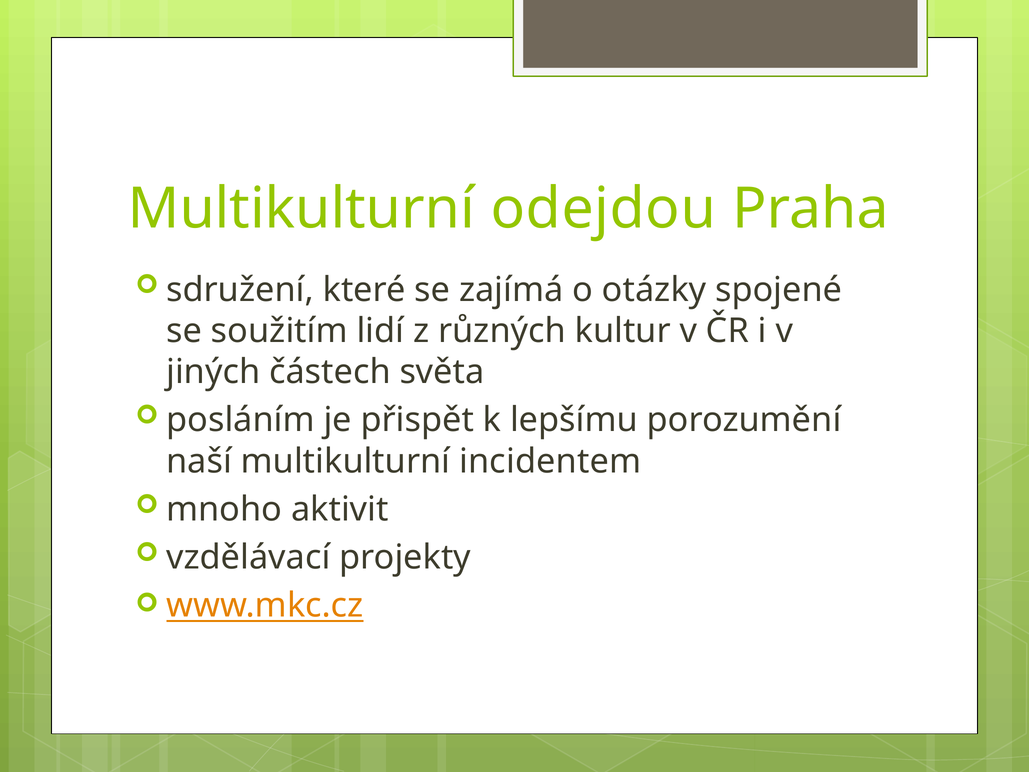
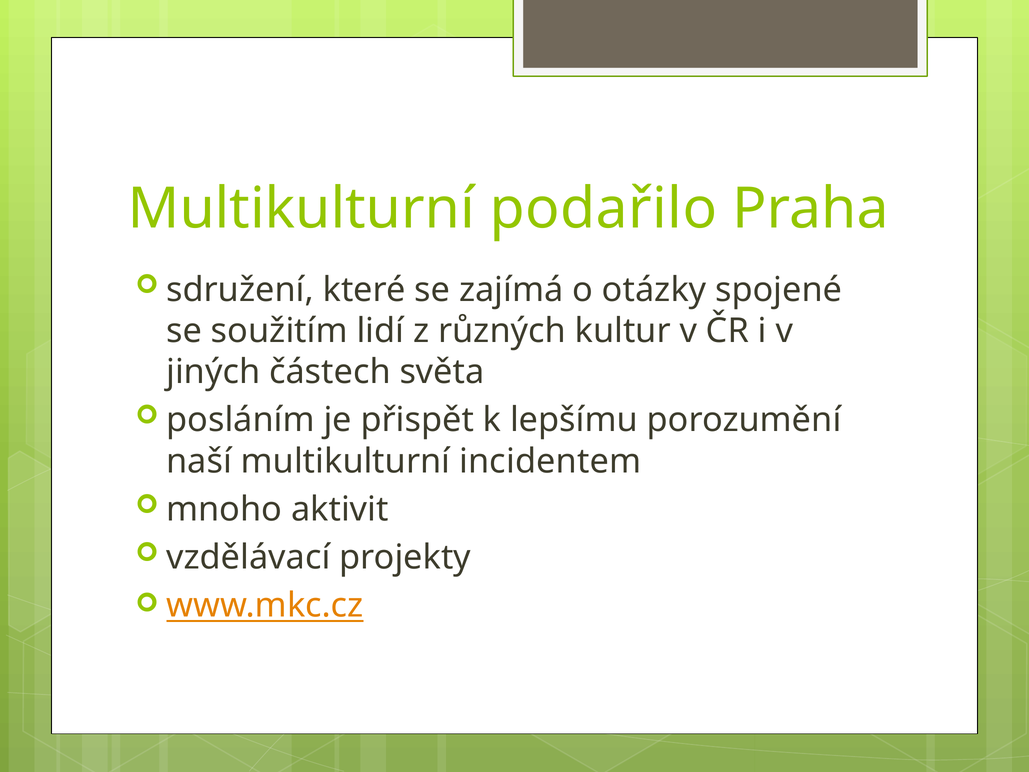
odejdou: odejdou -> podařilo (603, 209)
